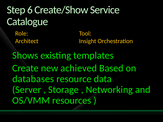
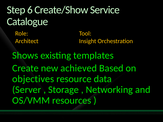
databases: databases -> objectives (33, 79)
